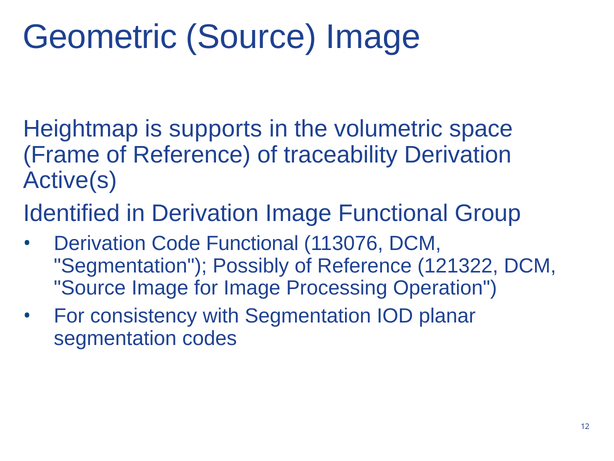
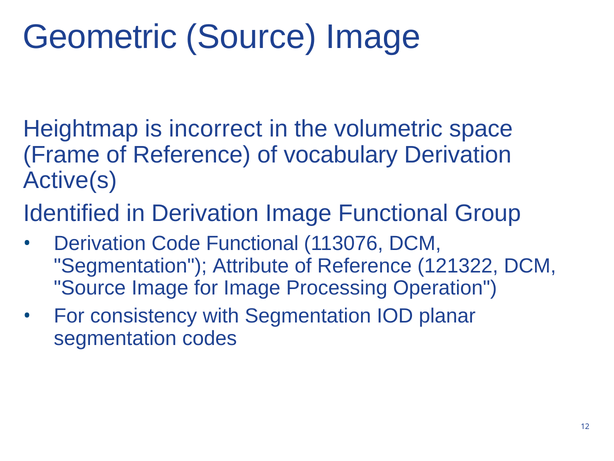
supports: supports -> incorrect (216, 129)
traceability: traceability -> vocabulary (341, 155)
Possibly: Possibly -> Attribute (251, 265)
